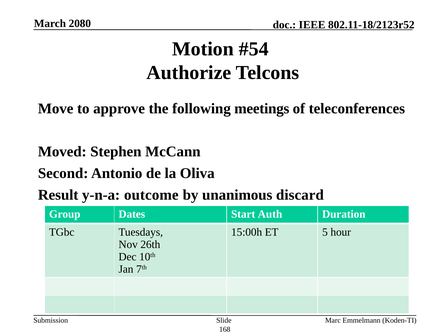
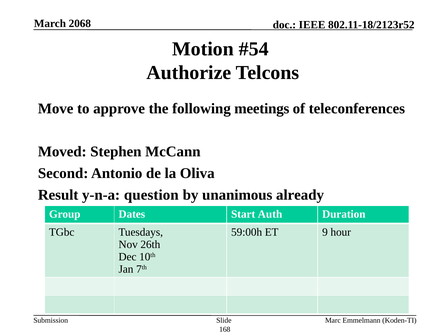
2080: 2080 -> 2068 (80, 24)
outcome: outcome -> question (151, 195)
discard: discard -> already (300, 195)
15:00h: 15:00h -> 59:00h (247, 232)
5: 5 -> 9 (325, 232)
